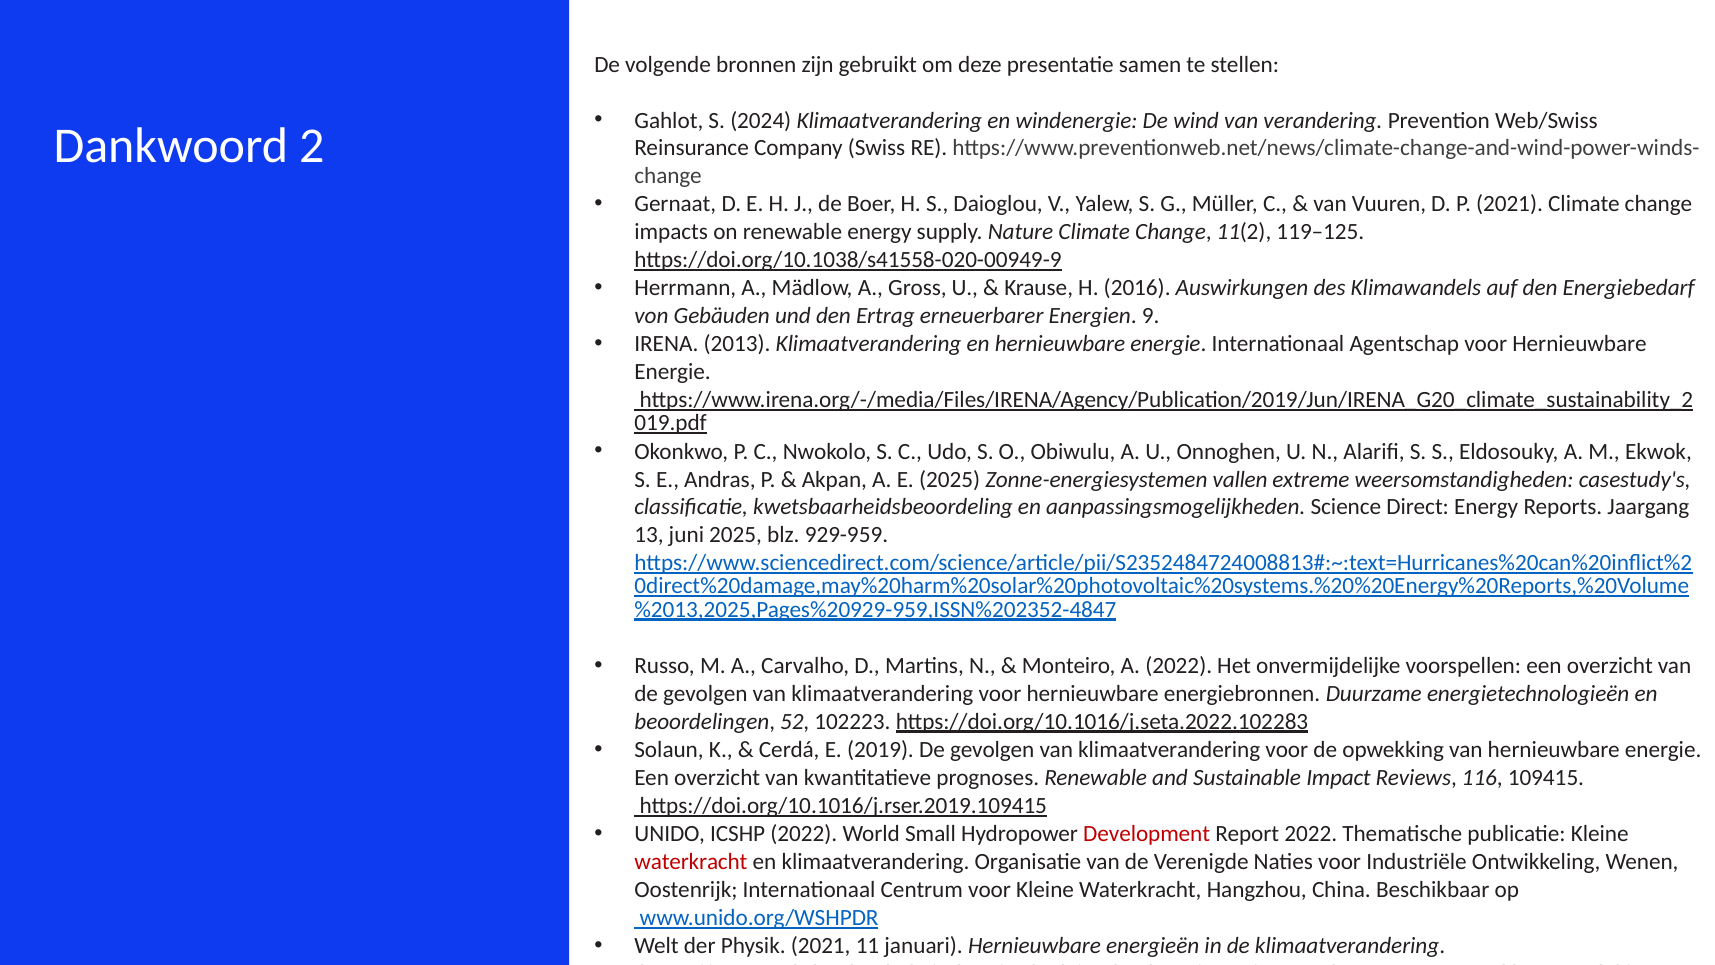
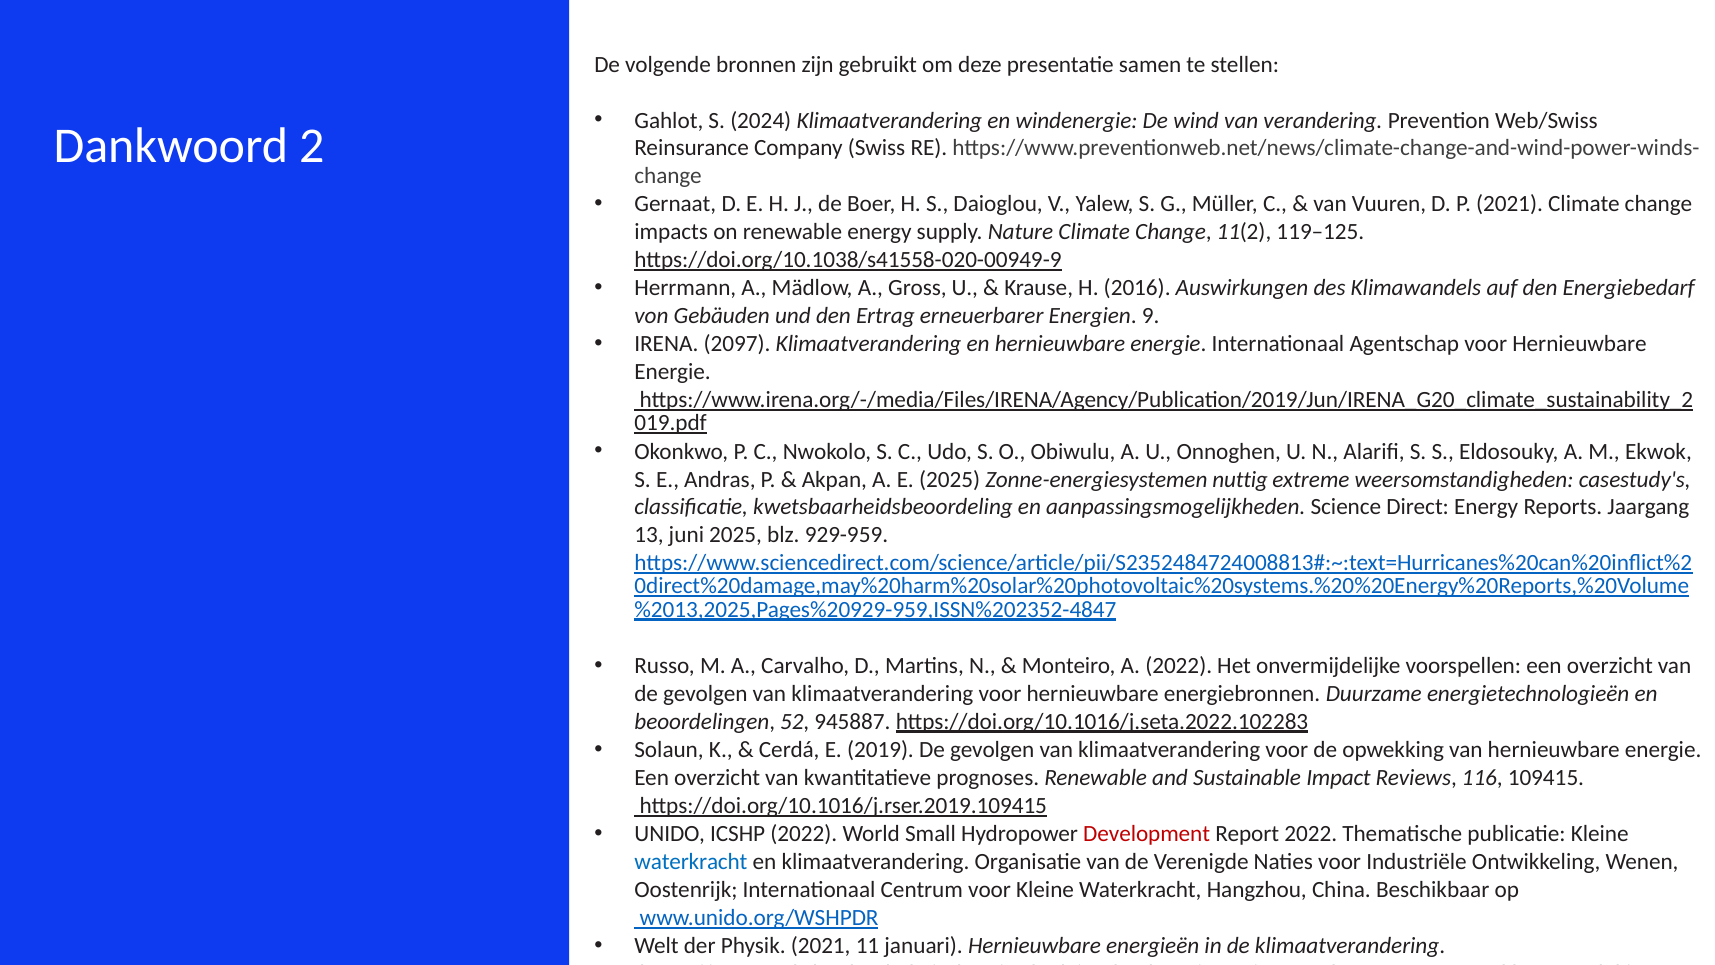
2013: 2013 -> 2097 (737, 344)
vallen: vallen -> nuttig (1240, 479)
102223: 102223 -> 945887 (852, 721)
waterkracht colour: red -> blue (691, 862)
